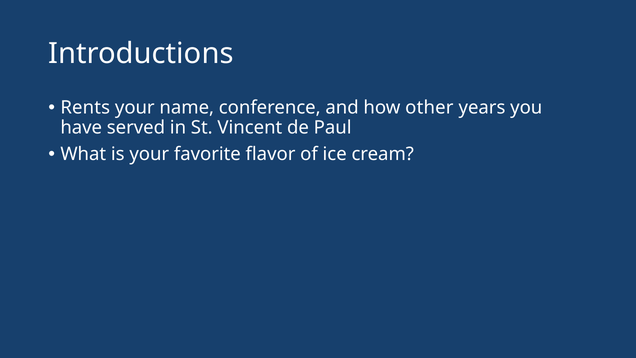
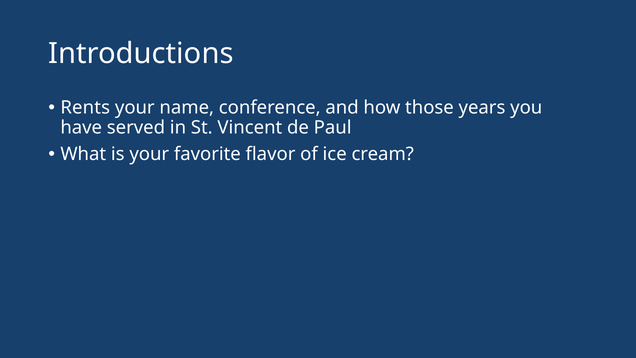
other: other -> those (429, 108)
